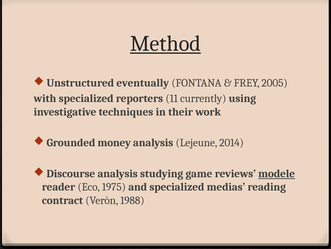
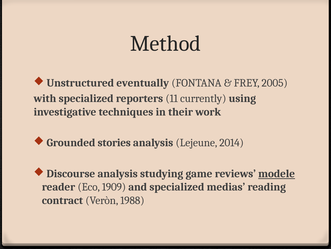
Method underline: present -> none (165, 43)
money: money -> stories (114, 142)
1975: 1975 -> 1909 (114, 187)
